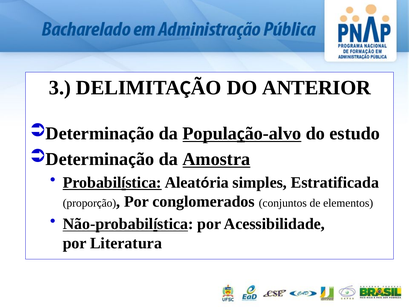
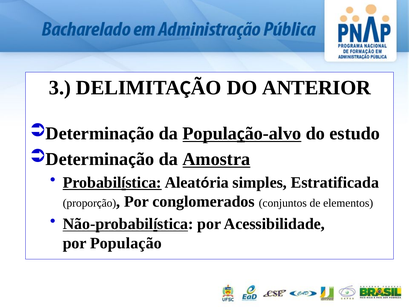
Literatura: Literatura -> População (126, 243)
